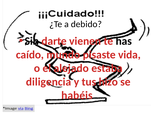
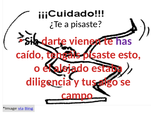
a debido: debido -> pisaste (86, 24)
has colour: black -> purple (124, 41)
mundo: mundo -> tengáis (63, 55)
vida: vida -> esto (129, 55)
hizo: hizo -> algo (108, 82)
habéis: habéis -> campo (77, 96)
